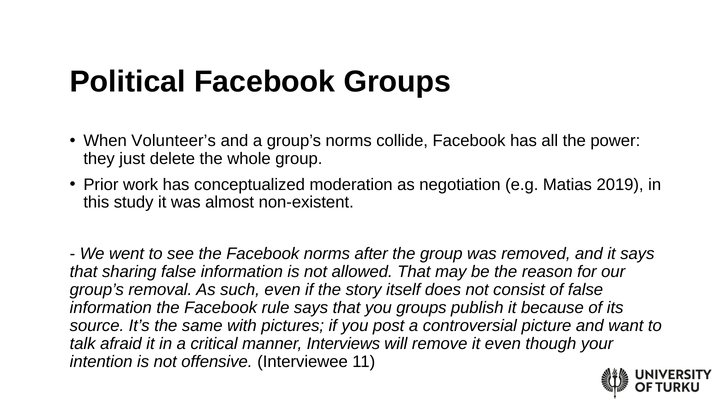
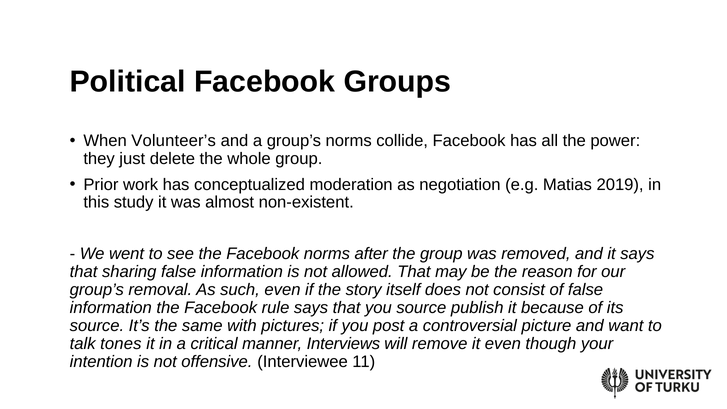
you groups: groups -> source (421, 308)
afraid: afraid -> tones (121, 344)
